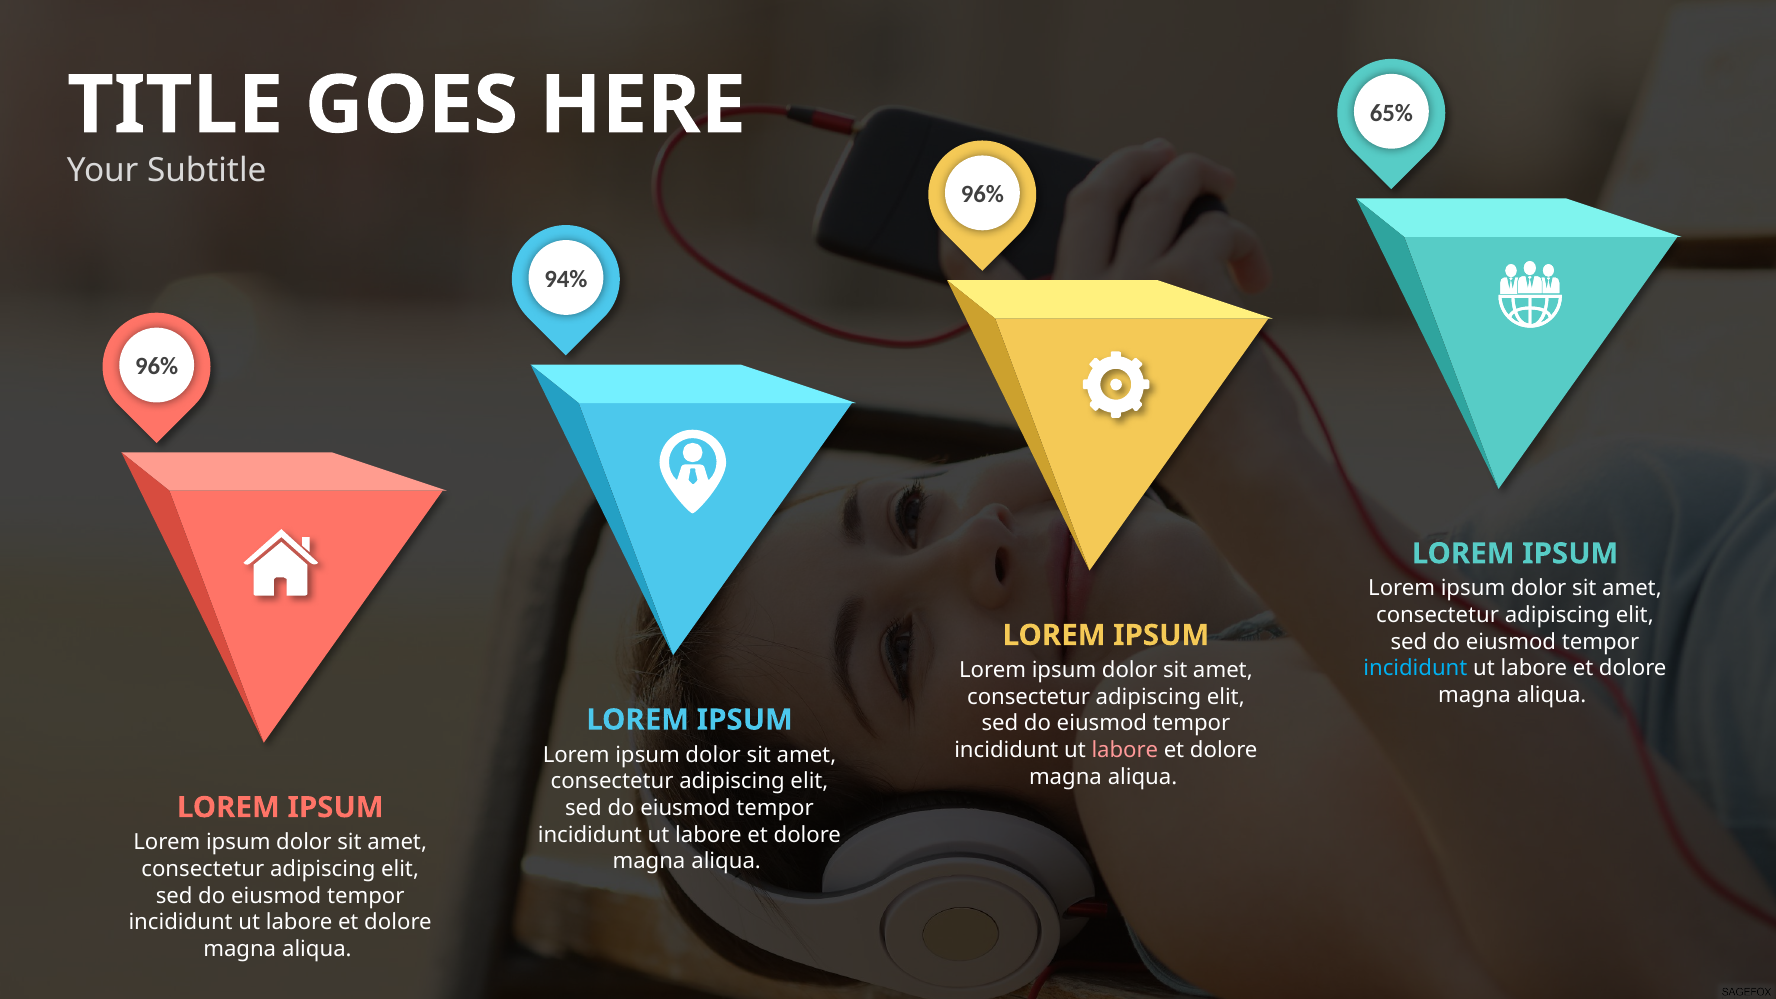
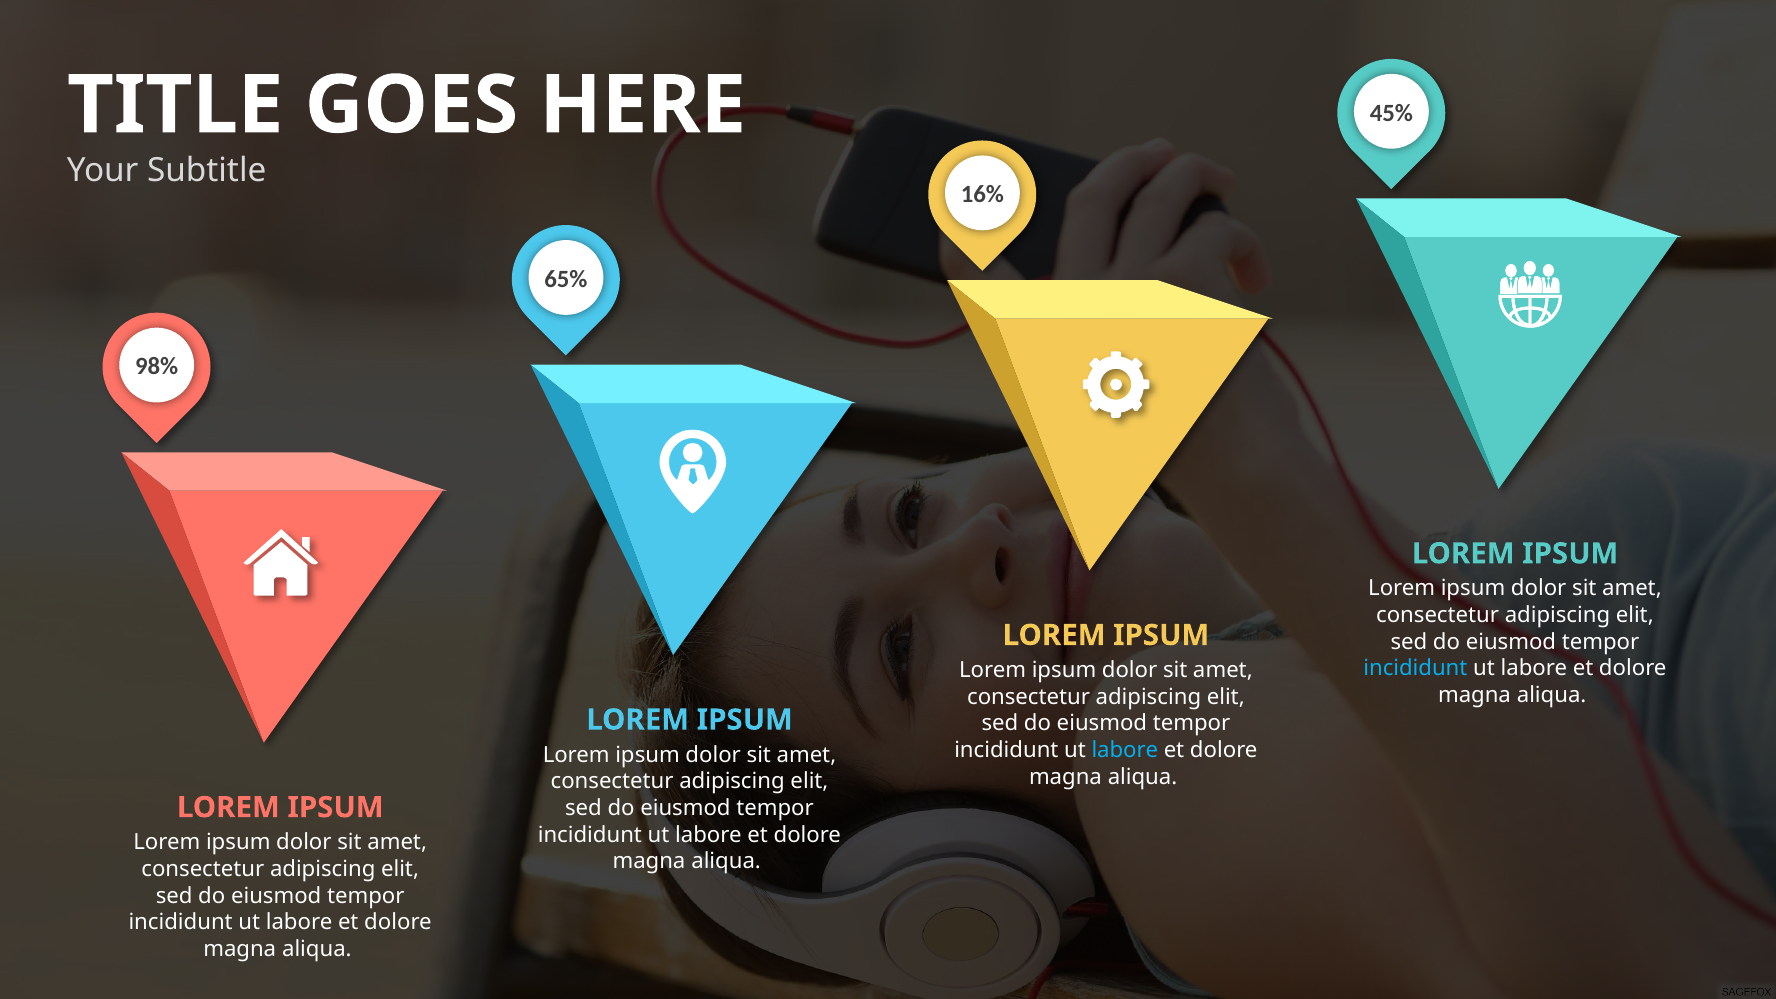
65%: 65% -> 45% (1391, 113)
96%: 96% -> 16% (982, 195)
94%: 94% -> 65% (566, 279)
96%: 96% -> 98% (157, 367)
labore colour: pink -> light blue (1125, 750)
